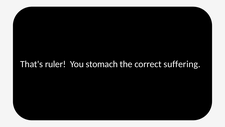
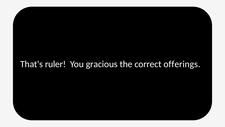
stomach: stomach -> gracious (102, 64)
suffering: suffering -> offerings (182, 64)
